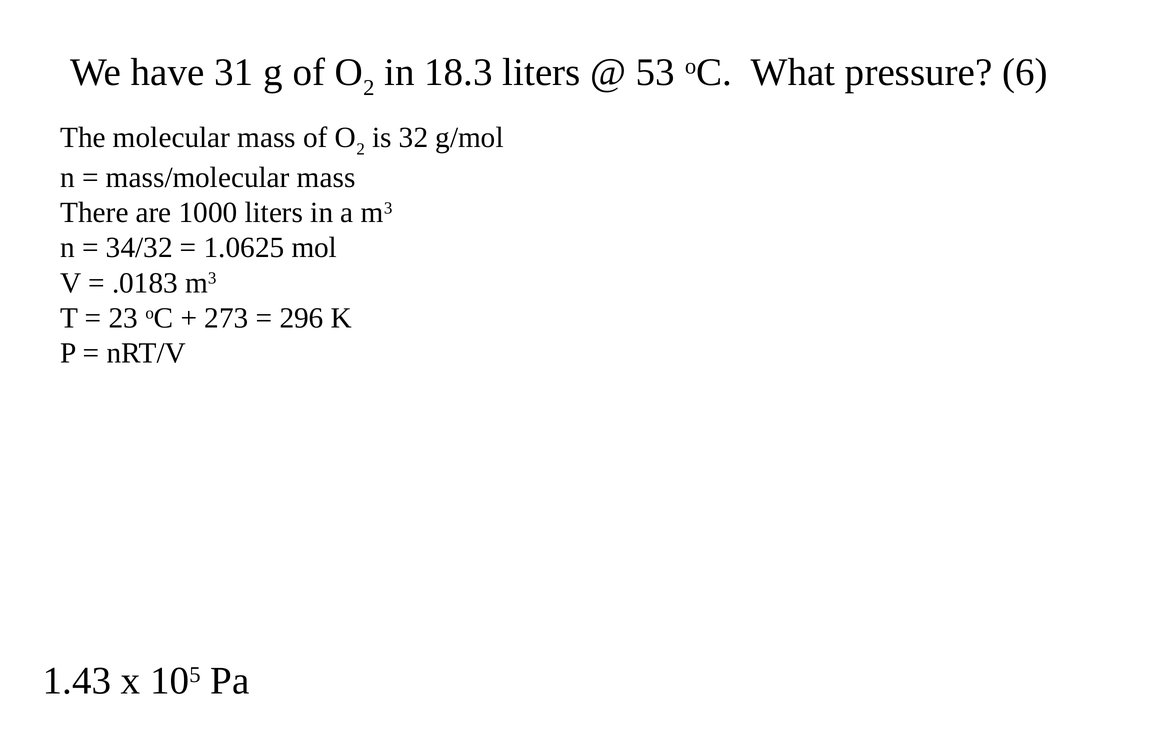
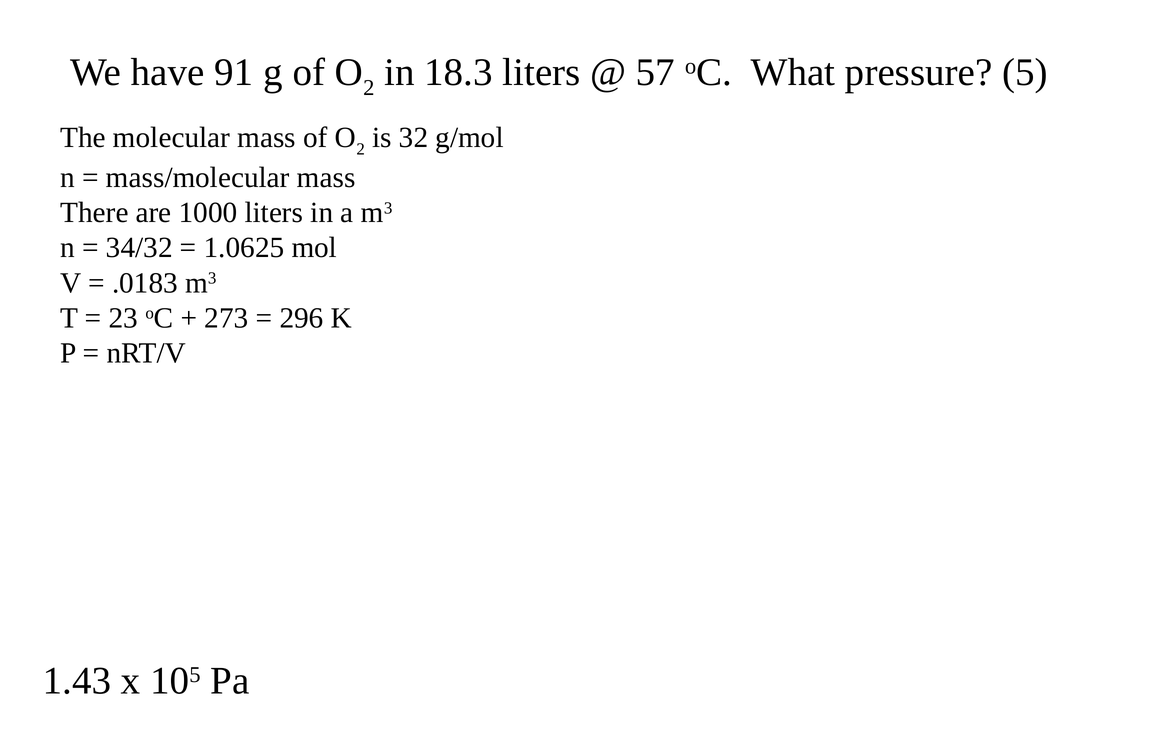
31: 31 -> 91 (234, 73)
53: 53 -> 57 (655, 73)
6: 6 -> 5 (1025, 73)
